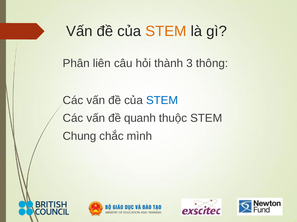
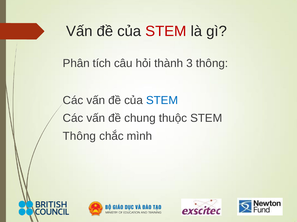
STEM colour: orange -> red (166, 31)
liên: liên -> tích (102, 64)
quanh: quanh -> chung (140, 119)
Chung: Chung -> Thông (79, 137)
